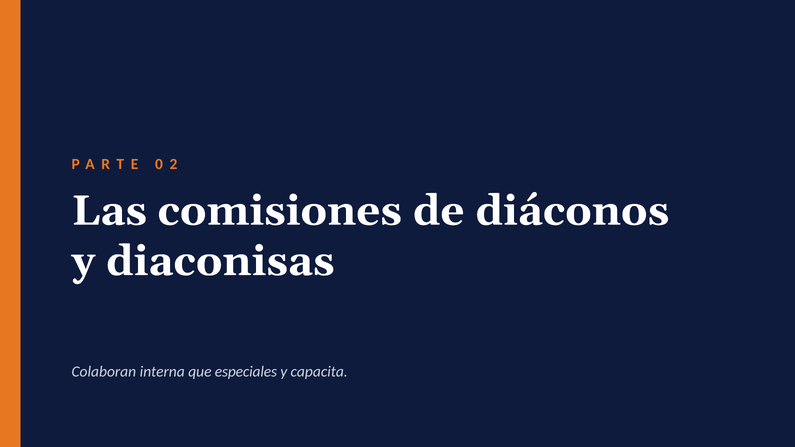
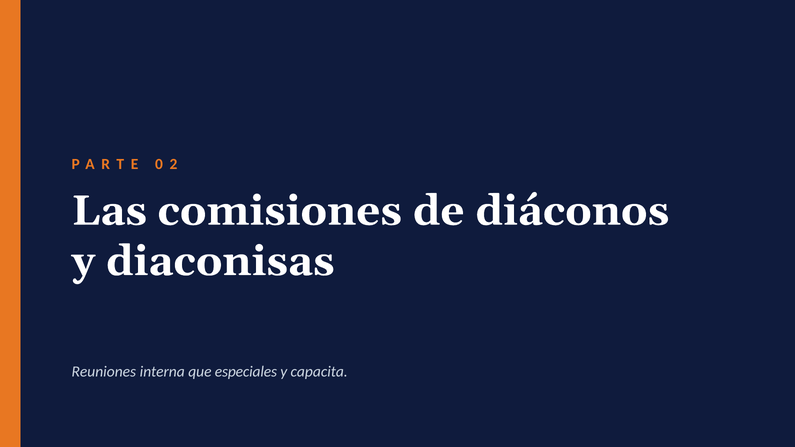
Colaboran: Colaboran -> Reuniones (104, 372)
